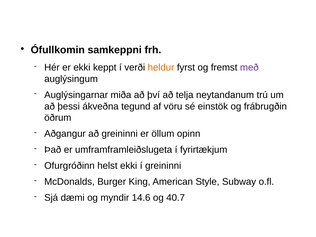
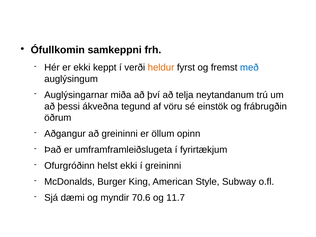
með colour: purple -> blue (249, 67)
14.6: 14.6 -> 70.6 (141, 198)
40.7: 40.7 -> 11.7 (176, 198)
